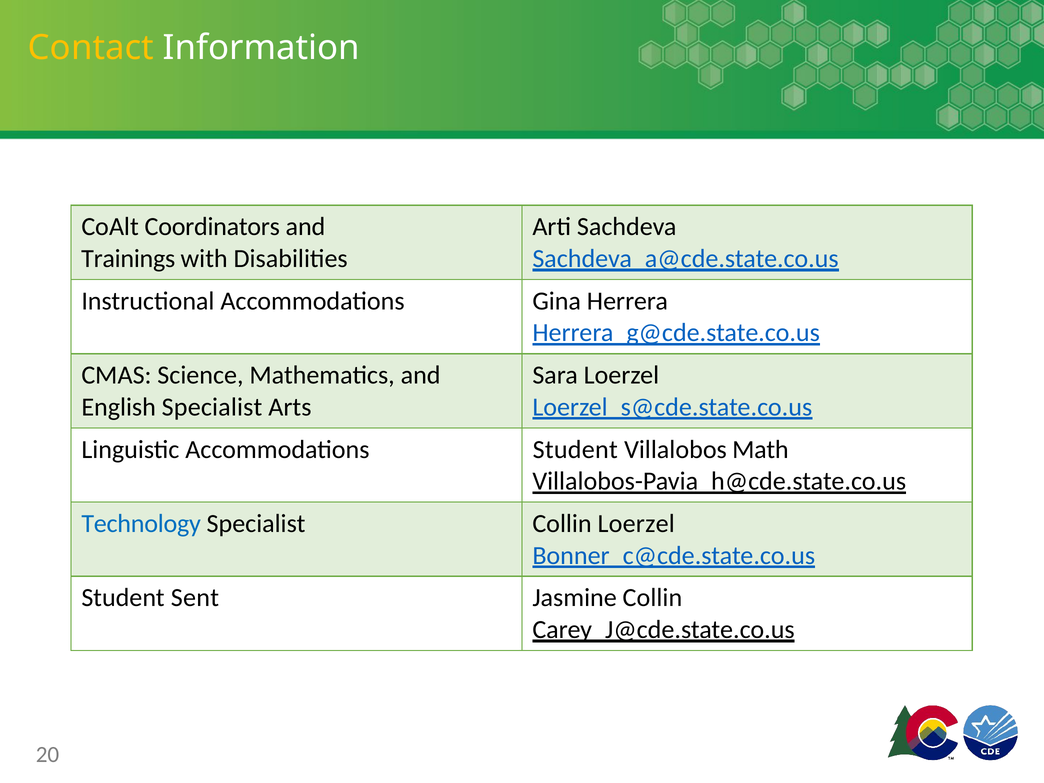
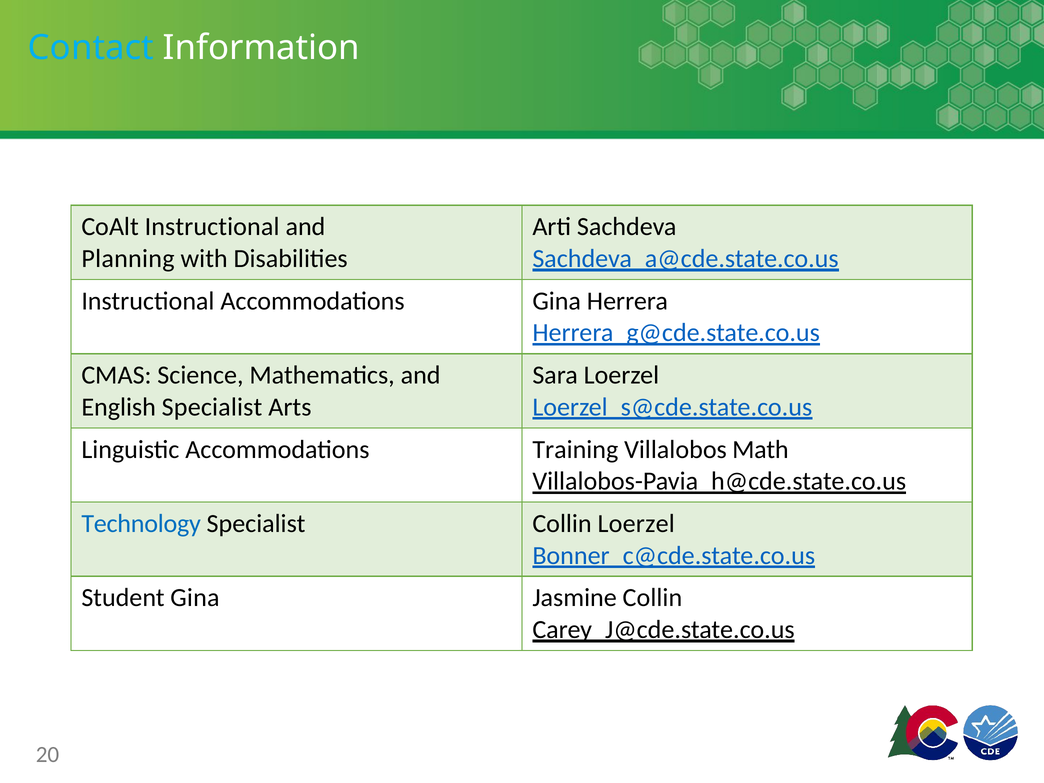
Contact colour: yellow -> light blue (91, 48)
CoAlt Coordinators: Coordinators -> Instructional (212, 227)
Trainings: Trainings -> Planning (128, 259)
Accommodations Student: Student -> Training (575, 449)
Student Sent: Sent -> Gina (195, 598)
